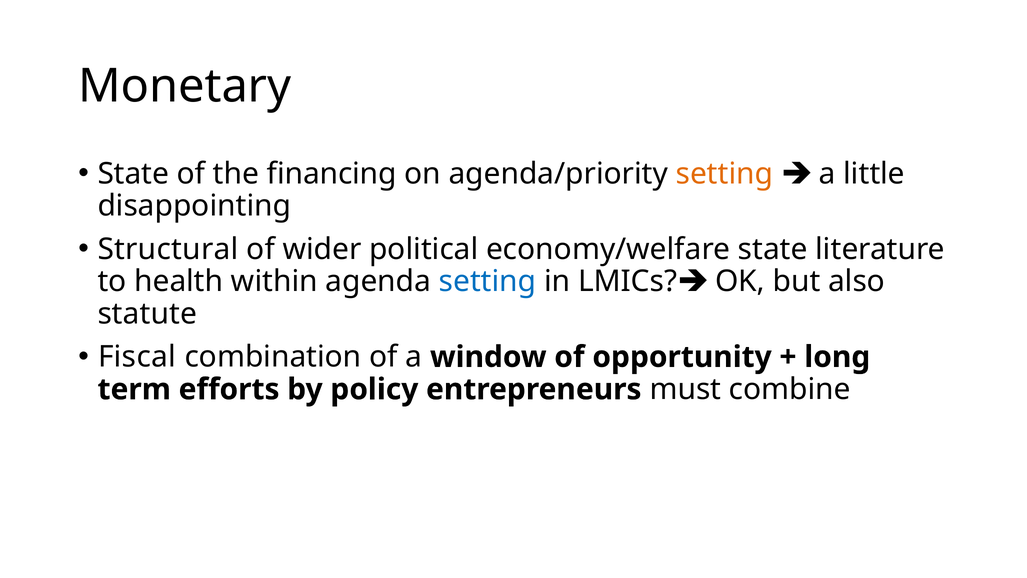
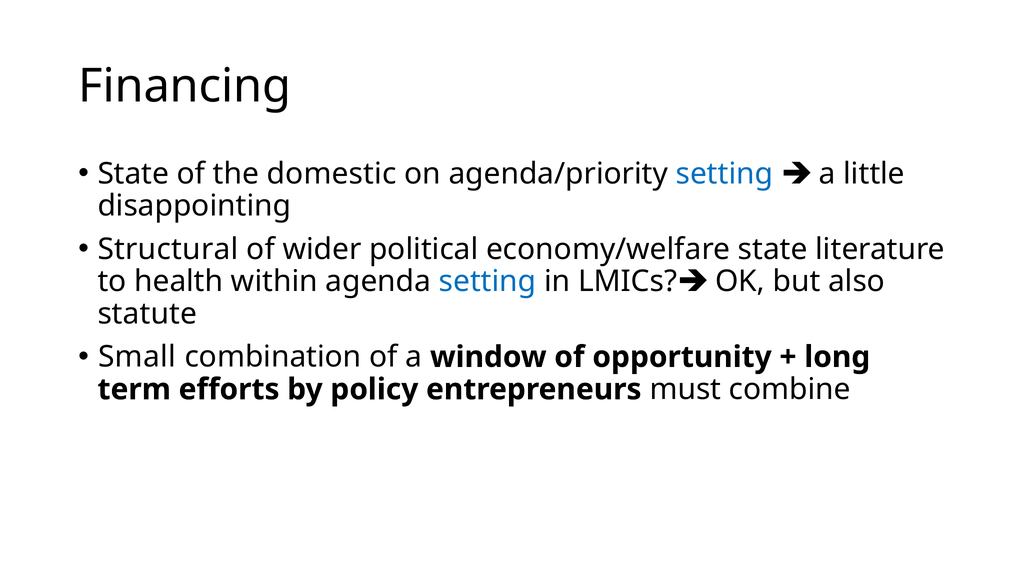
Monetary: Monetary -> Financing (185, 86)
financing: financing -> domestic (332, 174)
setting colour: orange -> blue (724, 174)
Fiscal: Fiscal -> Small (137, 357)
